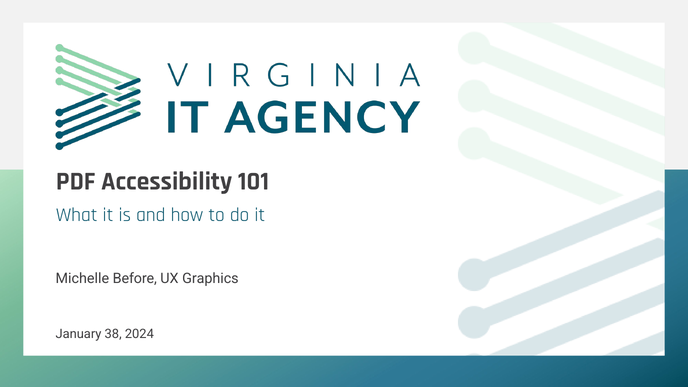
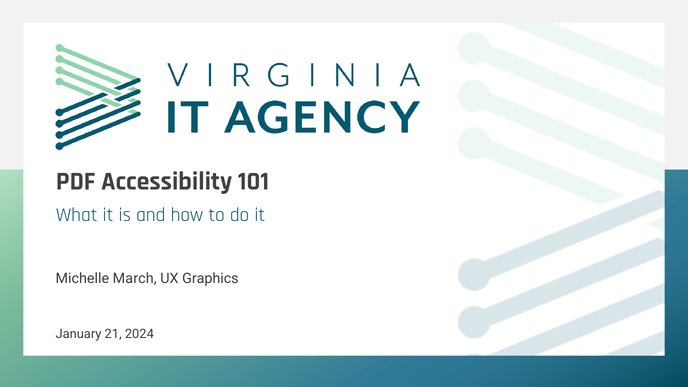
Before: Before -> March (135, 279)
38: 38 -> 21 (113, 334)
